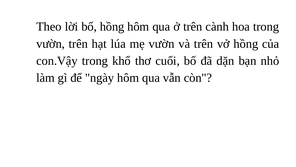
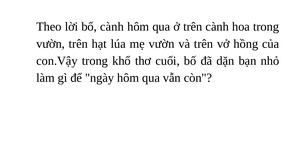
bố hồng: hồng -> cành (112, 27)
